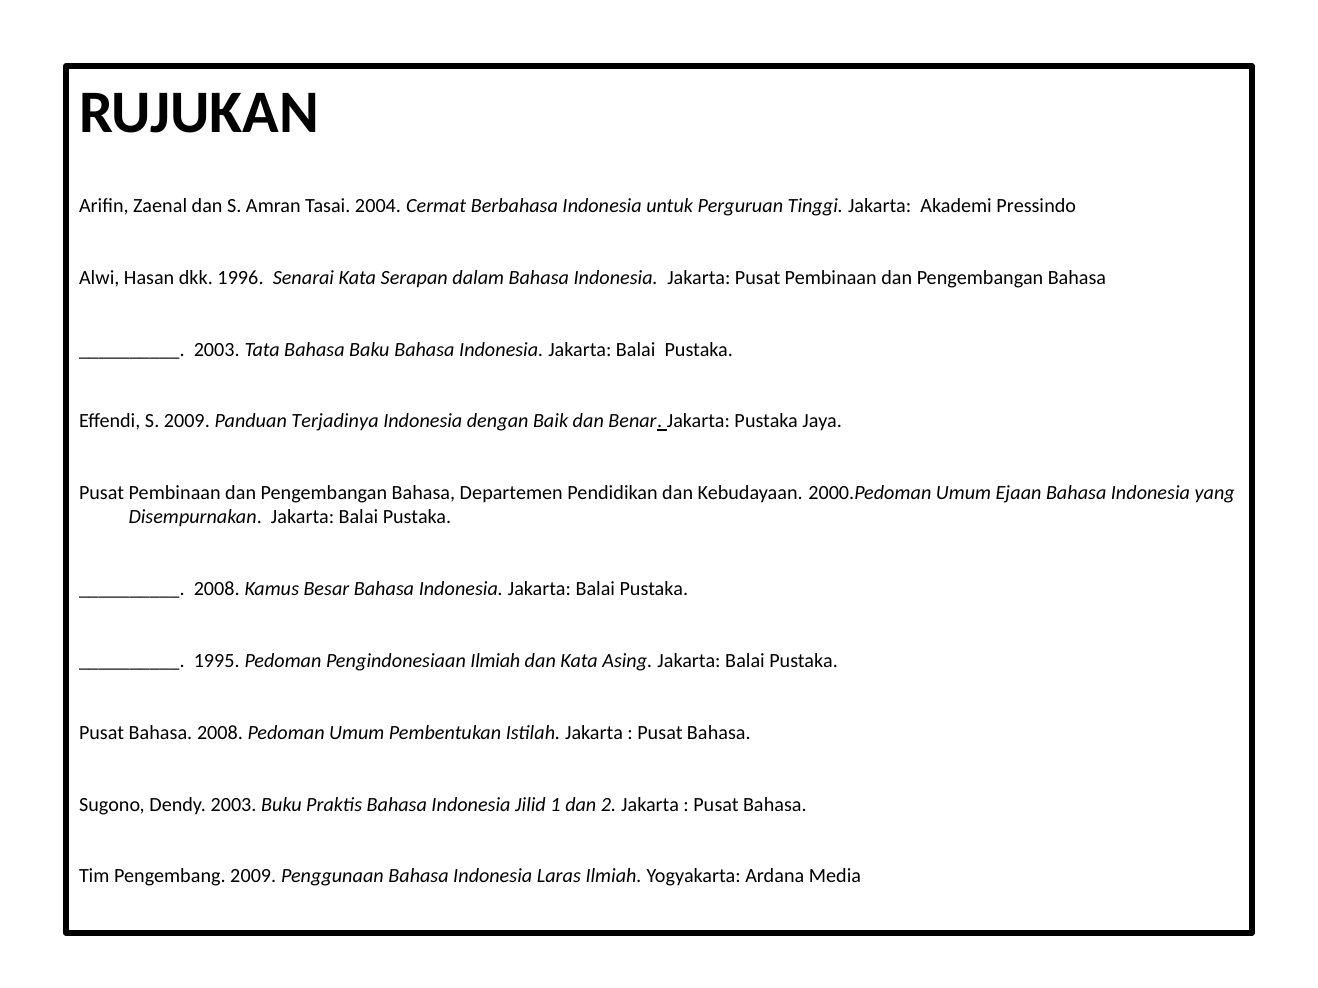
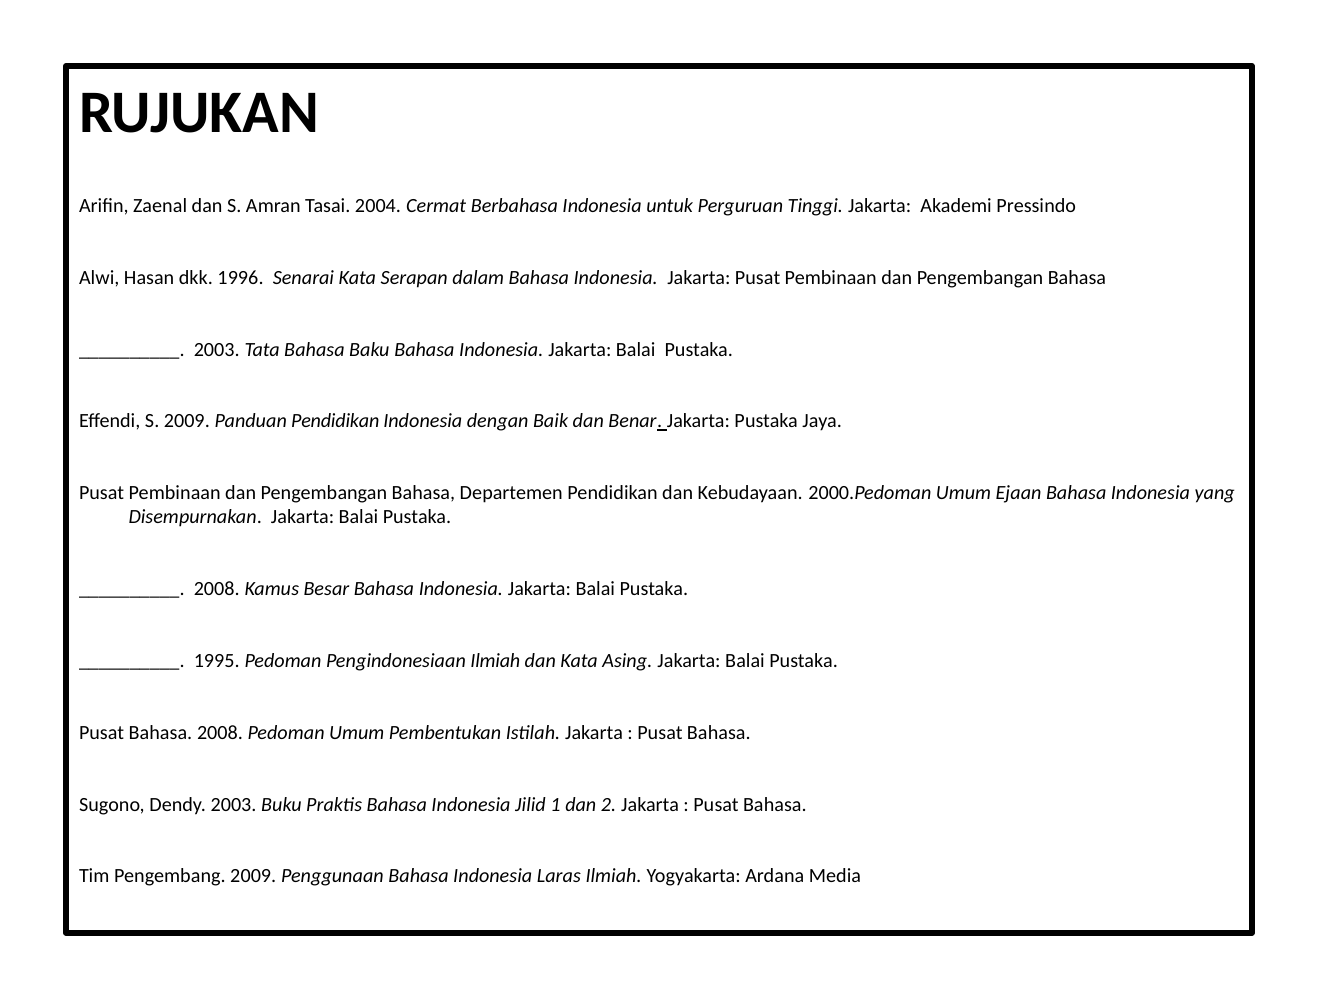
Panduan Terjadinya: Terjadinya -> Pendidikan (335, 422)
